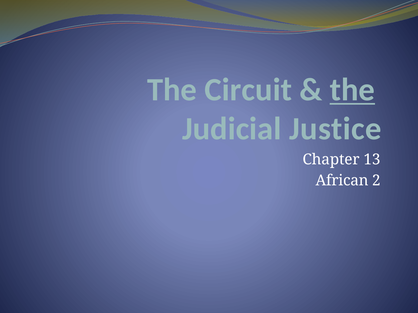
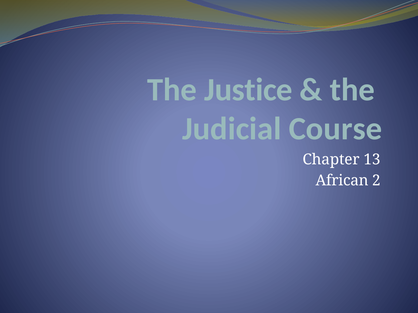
Circuit: Circuit -> Justice (248, 90)
the underline: present -> none (352, 90)
Justice: Justice -> Course (335, 129)
